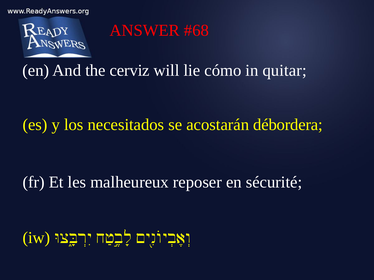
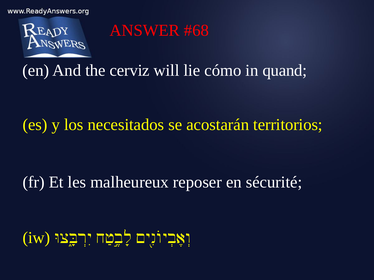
quitar: quitar -> quand (285, 71)
débordera: débordera -> territorios (288, 125)
